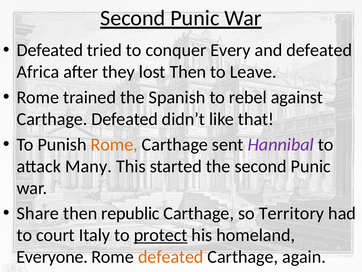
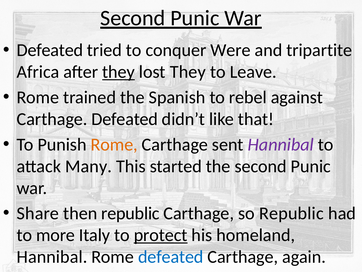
Every: Every -> Were (231, 50)
and defeated: defeated -> tripartite (319, 50)
they underline: none -> present (119, 72)
lost Then: Then -> They (188, 72)
so Territory: Territory -> Republic (291, 213)
court: court -> more (56, 235)
Everyone: Everyone -> Hannibal (52, 256)
defeated colour: orange -> blue (171, 256)
